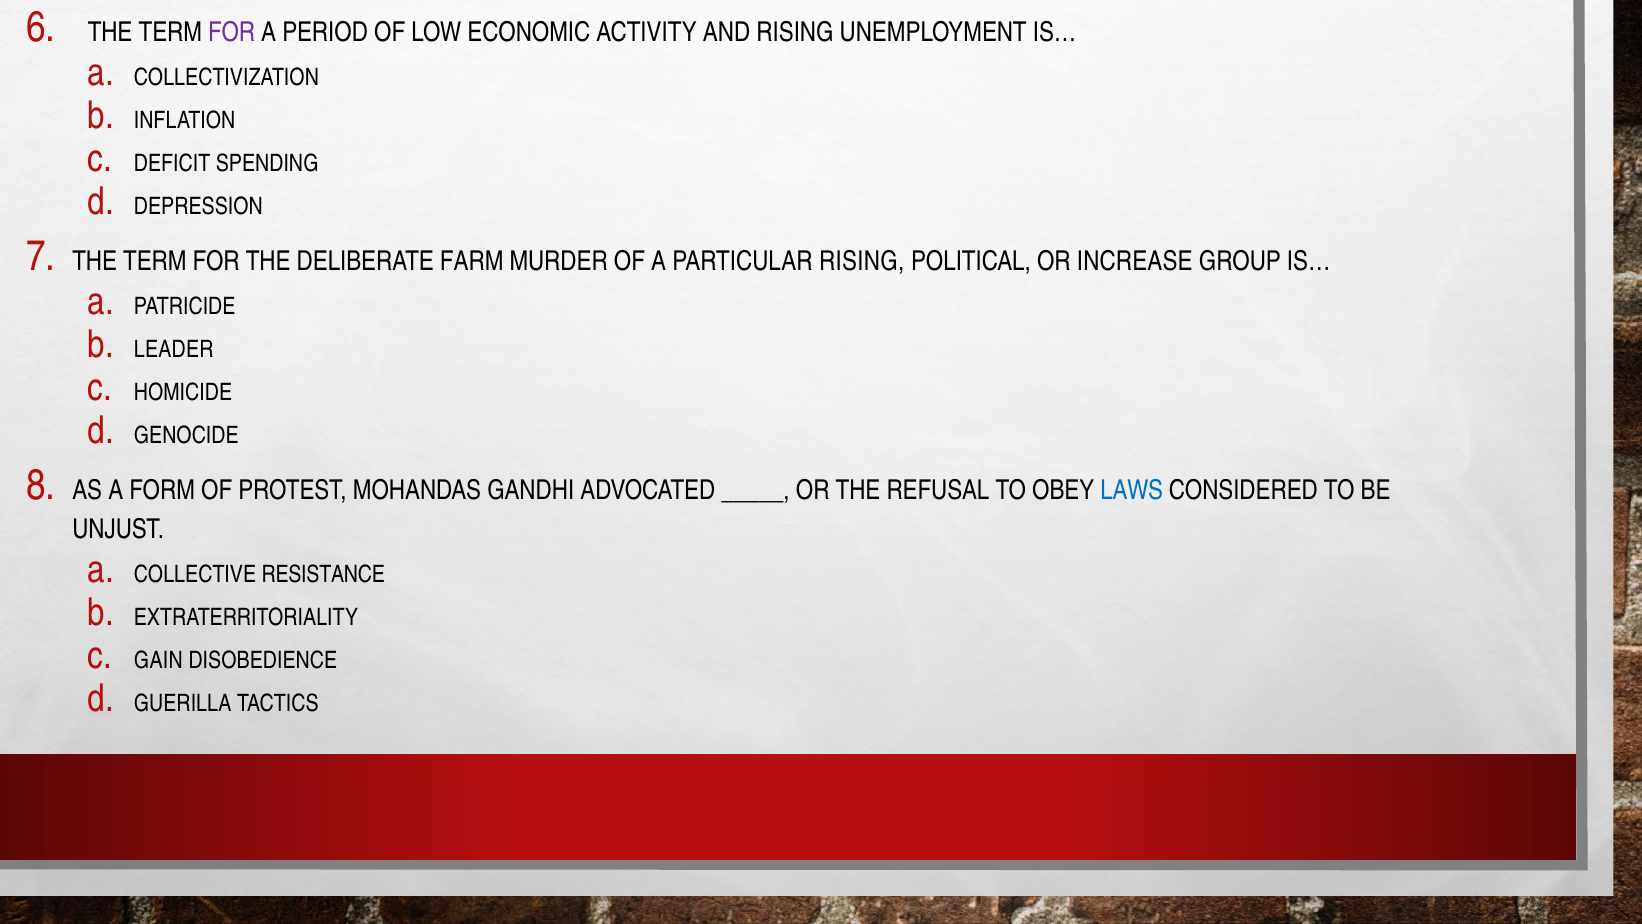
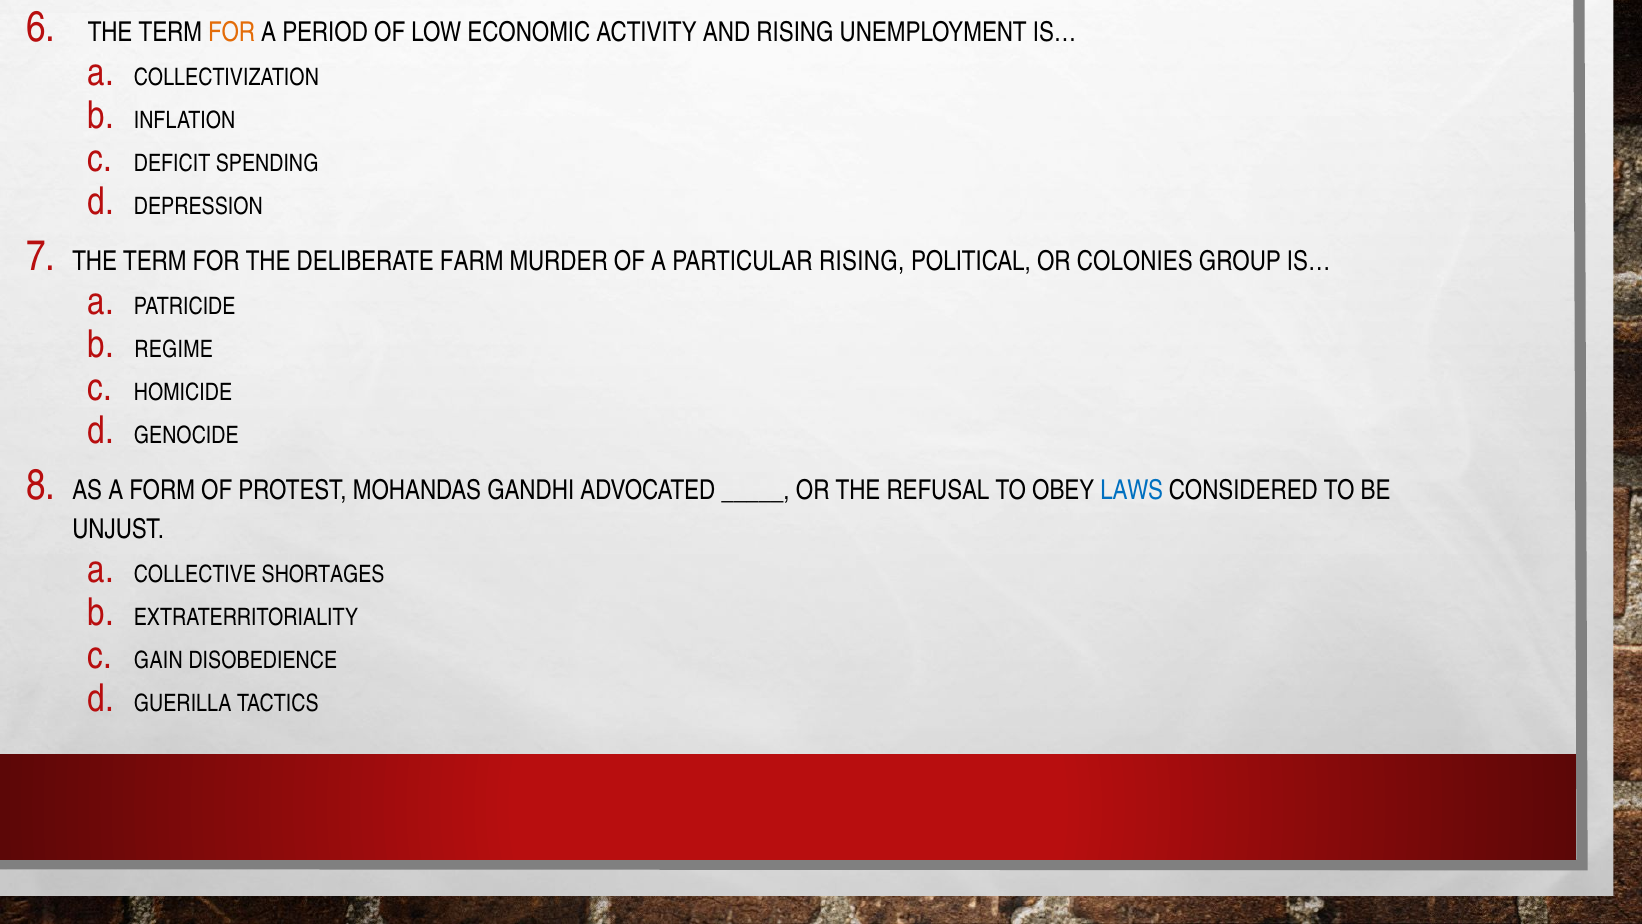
FOR colour: purple -> orange (232, 33)
INCREASE: INCREASE -> COLONIES (1135, 261)
LEADER: LEADER -> REGIME (174, 349)
RESISTANCE: RESISTANCE -> SHORTAGES (323, 574)
